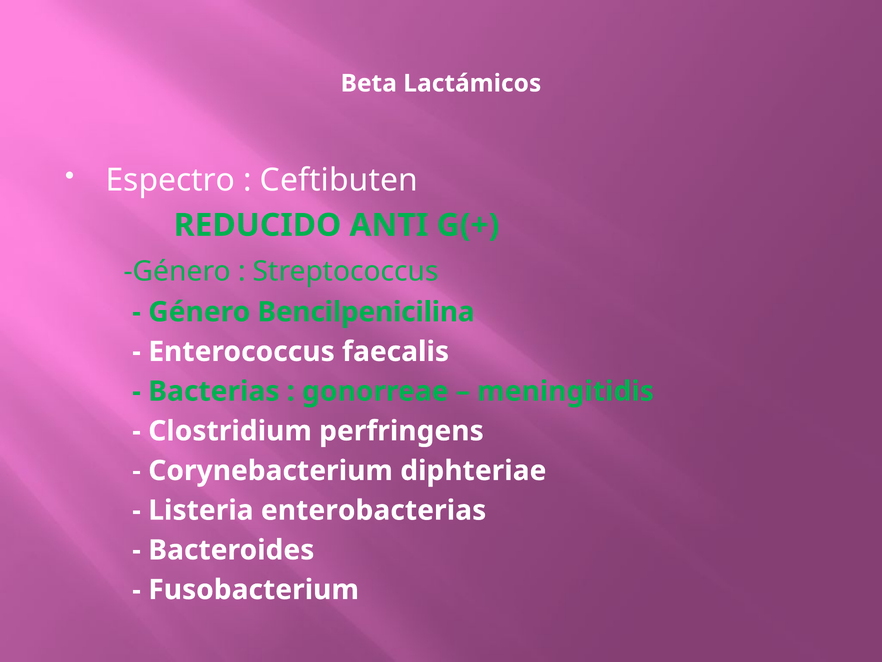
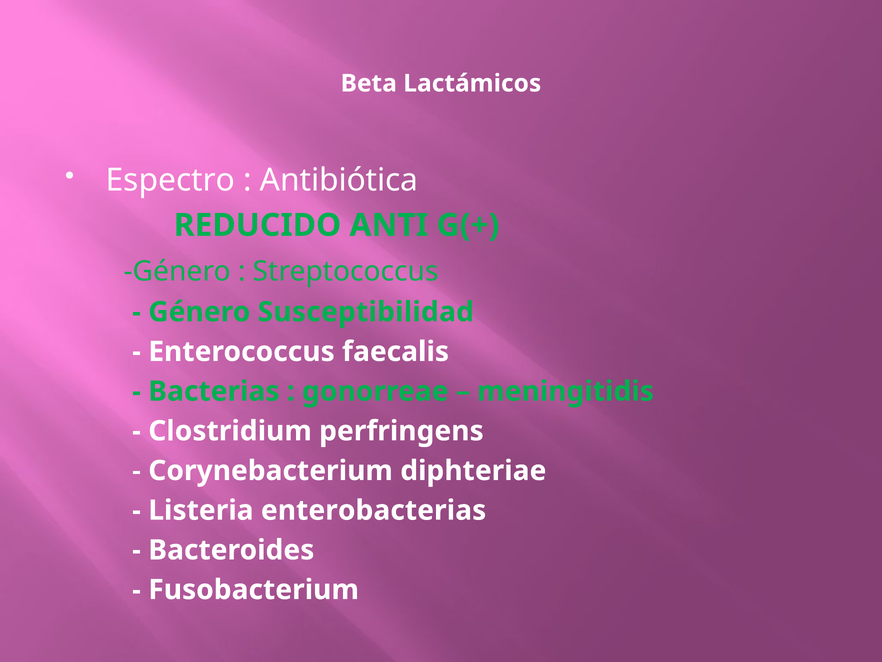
Ceftibuten: Ceftibuten -> Antibiótica (339, 180)
Bencilpenicilina: Bencilpenicilina -> Susceptibilidad (366, 312)
